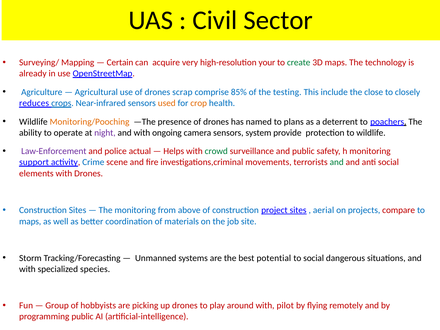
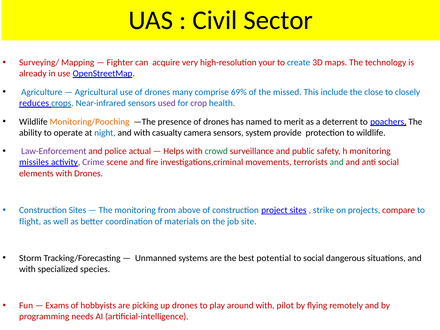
Certain: Certain -> Fighter (120, 63)
create colour: green -> blue (299, 63)
scrap: scrap -> many (182, 92)
85%: 85% -> 69% (239, 92)
testing: testing -> missed (287, 92)
used colour: orange -> purple (167, 103)
crop colour: orange -> purple (199, 103)
plans: plans -> merit (294, 122)
night colour: purple -> blue (105, 133)
ongoing: ongoing -> casualty (167, 133)
support: support -> missiles (34, 162)
Crime colour: blue -> purple (93, 162)
aerial: aerial -> strike (324, 210)
maps: maps -> flight (30, 221)
Group: Group -> Exams (57, 306)
programming public: public -> needs (82, 317)
